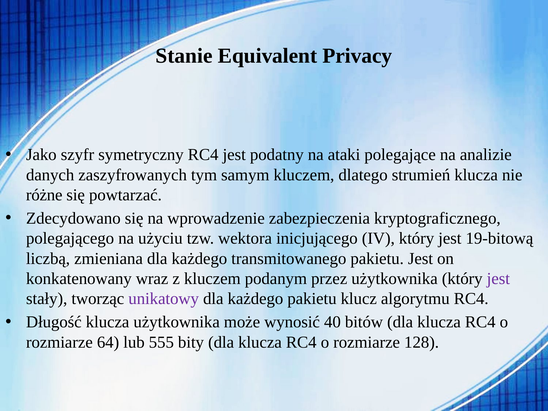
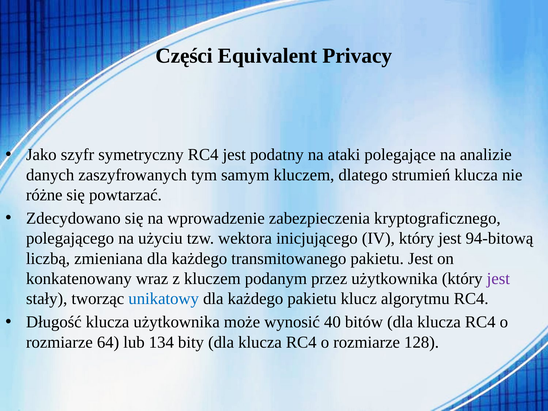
Stanie: Stanie -> Części (184, 56)
19-bitową: 19-bitową -> 94-bitową (499, 238)
unikatowy colour: purple -> blue (164, 299)
555: 555 -> 134 (161, 342)
